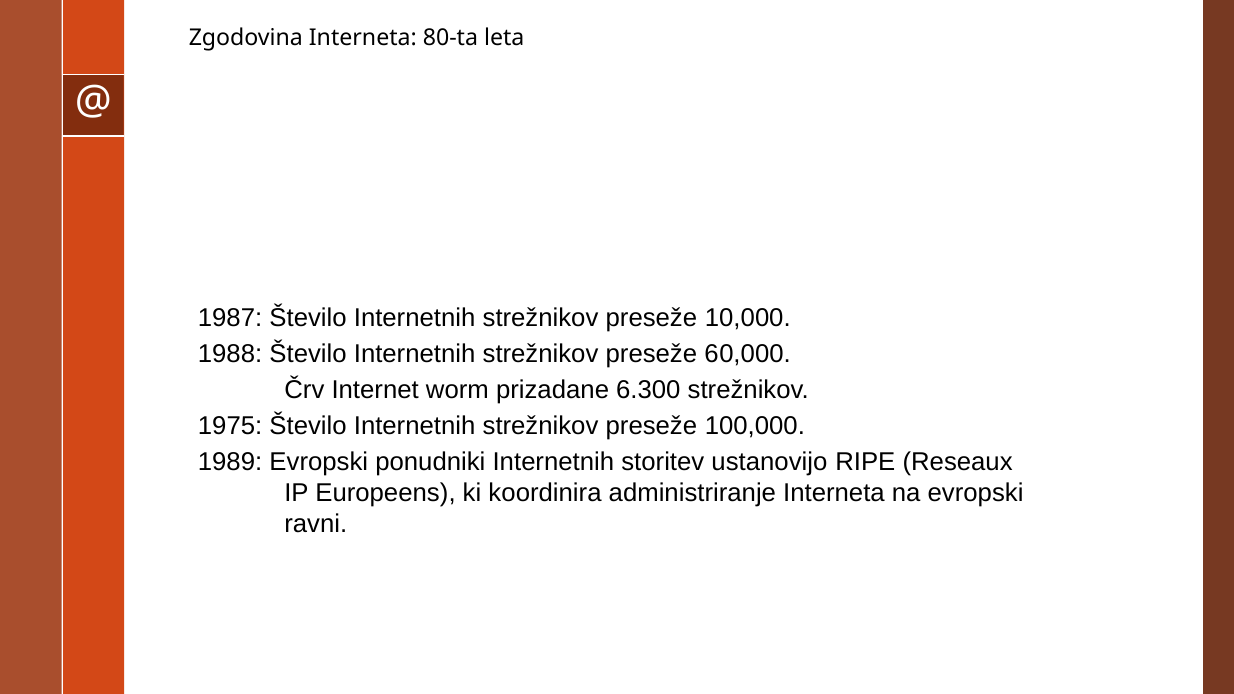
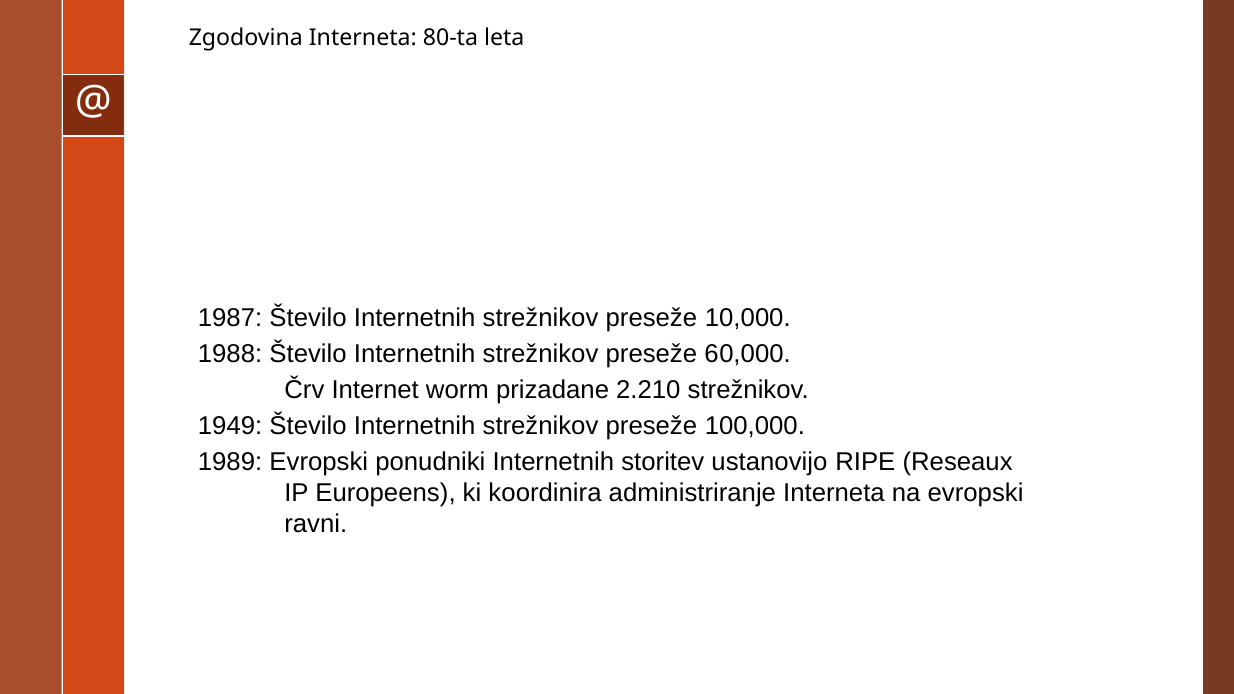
6.300: 6.300 -> 2.210 (648, 390)
1975: 1975 -> 1949 (230, 426)
